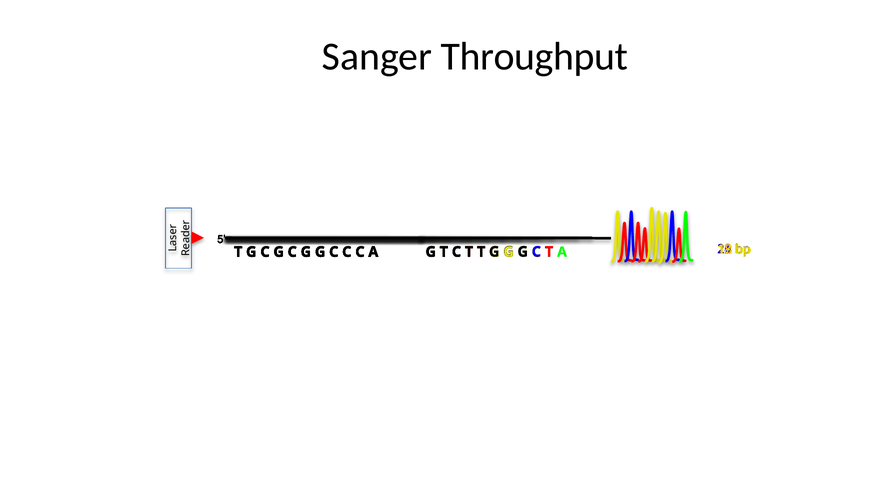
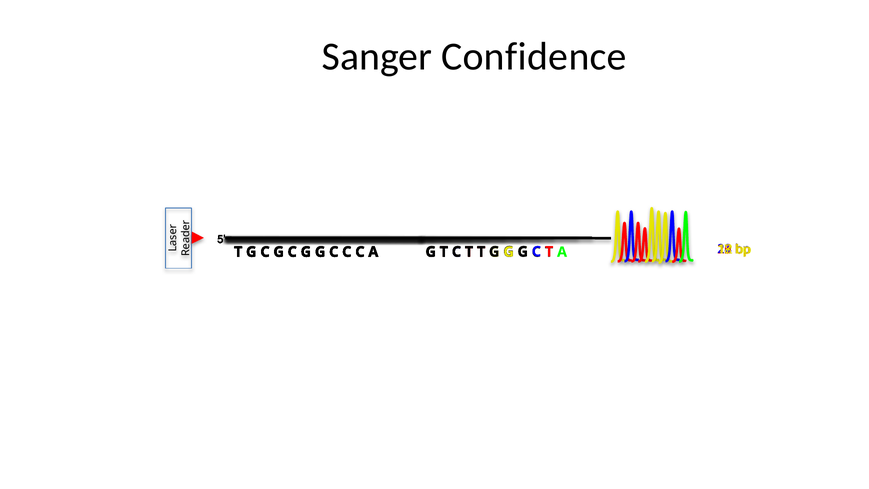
Throughput: Throughput -> Confidence (534, 57)
